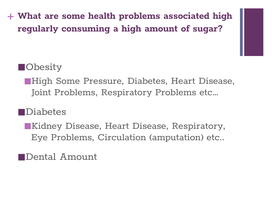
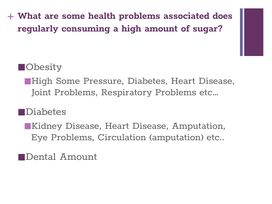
associated high: high -> does (223, 15)
Disease Respiratory: Respiratory -> Amputation (199, 125)
